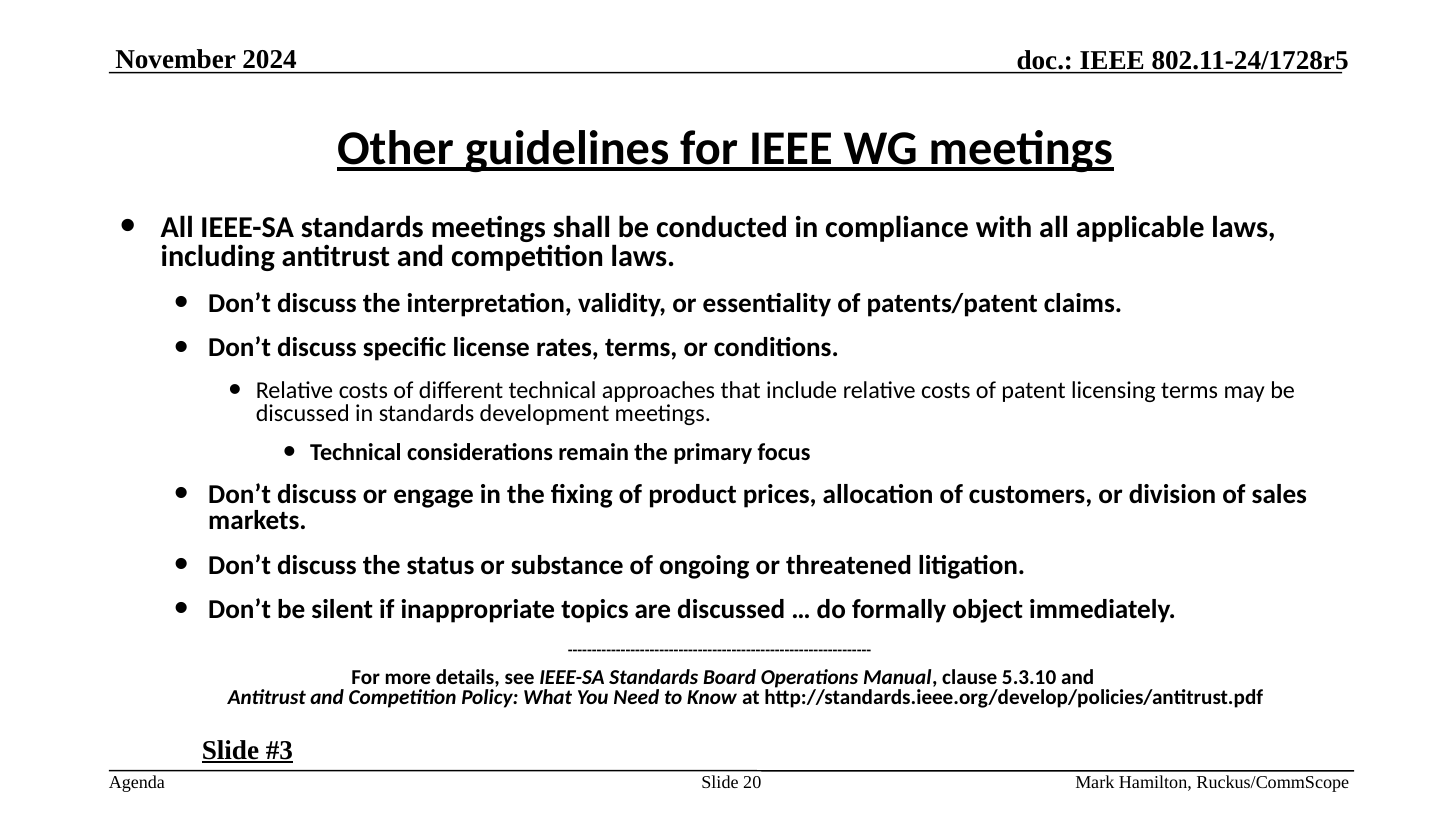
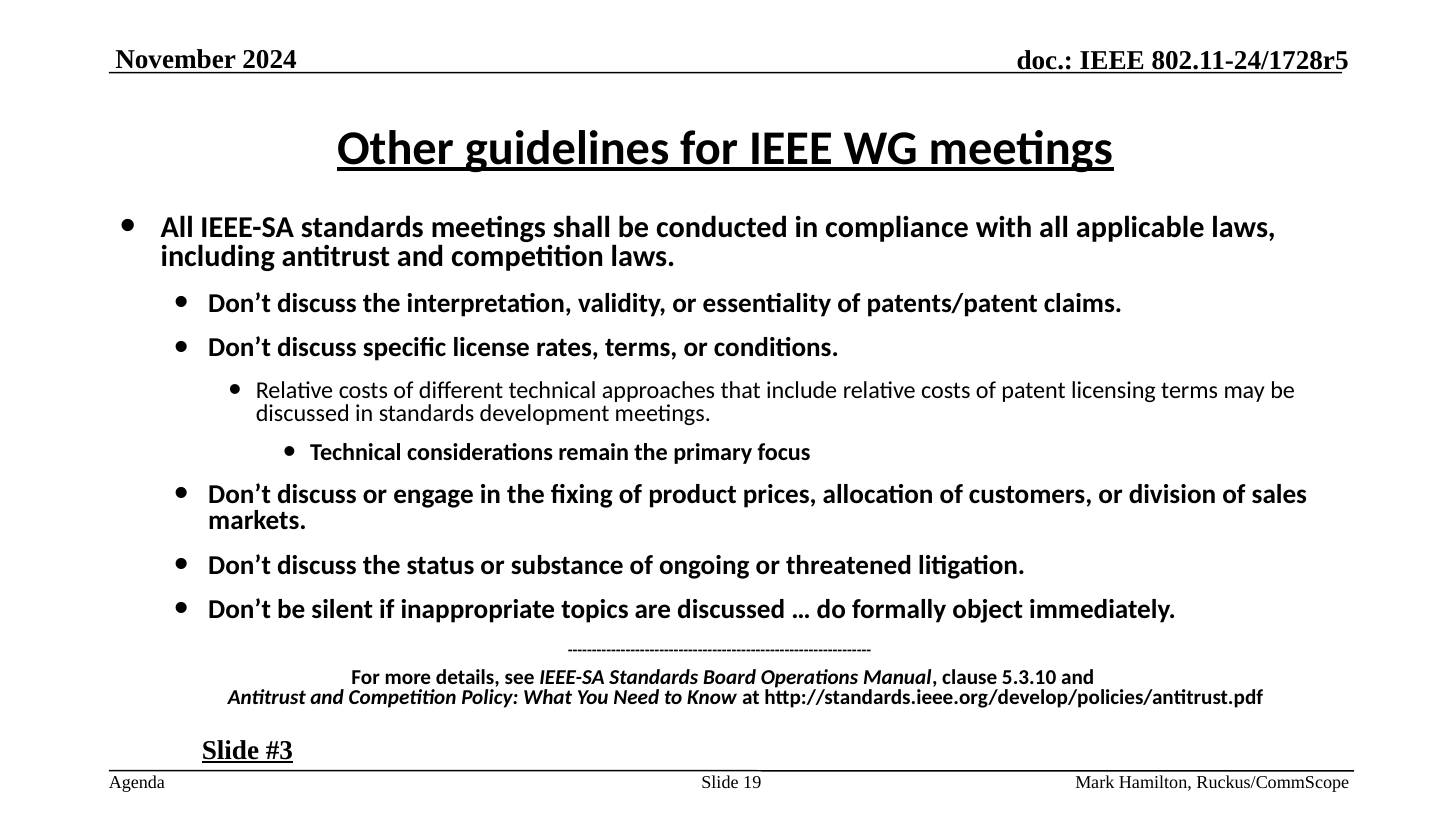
20: 20 -> 19 (752, 783)
